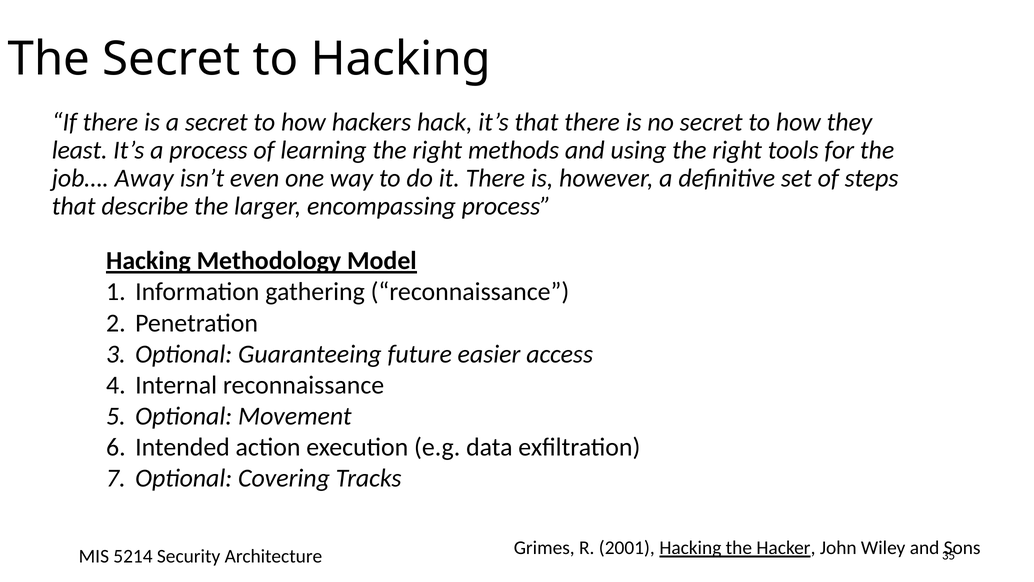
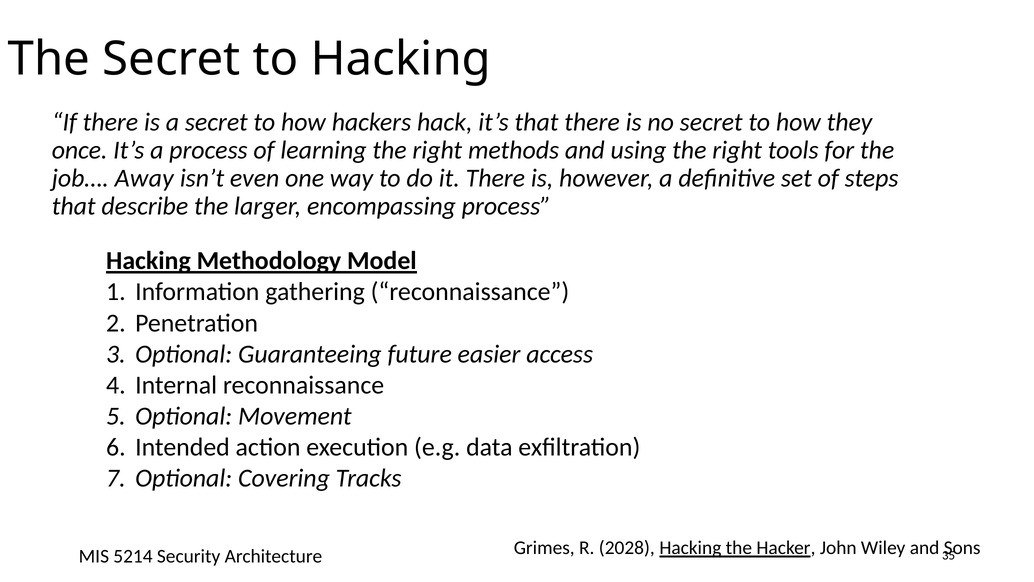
least: least -> once (80, 150)
2001: 2001 -> 2028 (627, 548)
